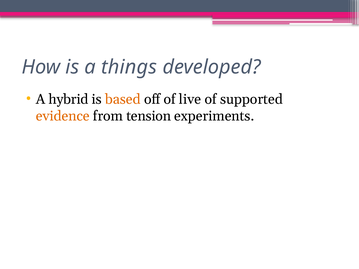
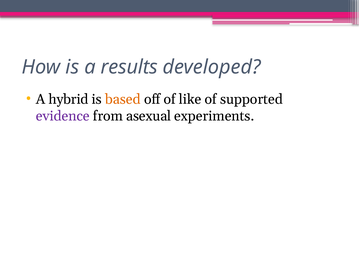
things: things -> results (129, 67)
live: live -> like (190, 99)
evidence colour: orange -> purple (63, 116)
tension: tension -> asexual (149, 116)
